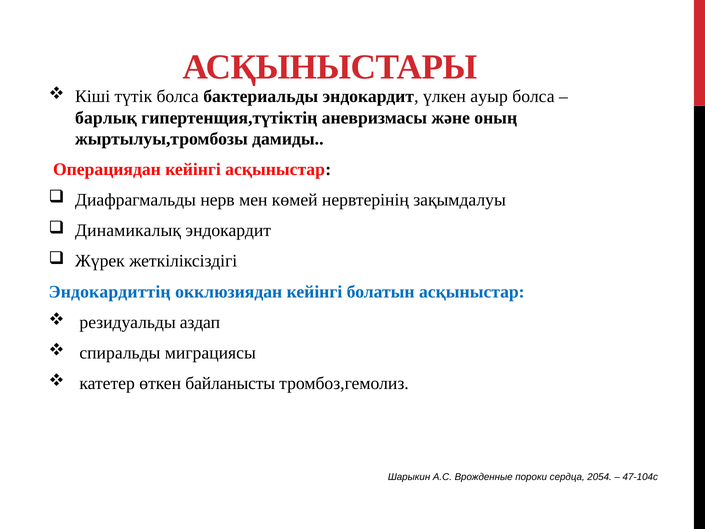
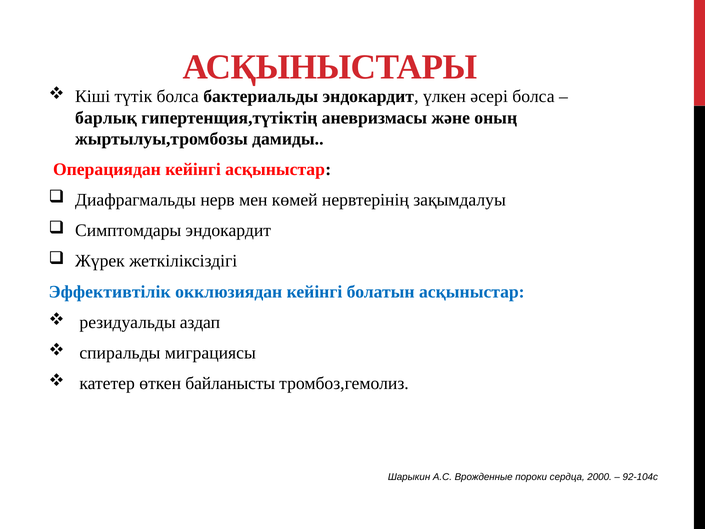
ауыр: ауыр -> әсері (489, 96)
Динамикалық: Динамикалық -> Симптомдары (128, 230)
Эндокардиттің: Эндокардиттің -> Эффективтілік (110, 292)
2054: 2054 -> 2000 (600, 477)
47-104с: 47-104с -> 92-104с (640, 477)
